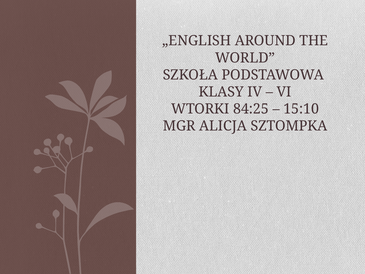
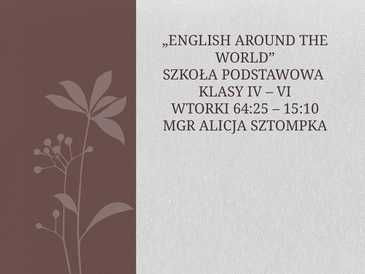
84:25: 84:25 -> 64:25 (251, 109)
